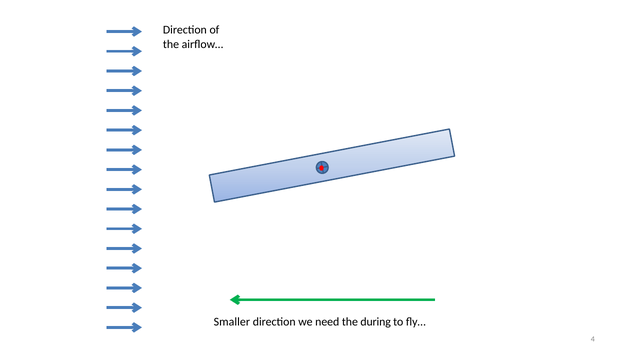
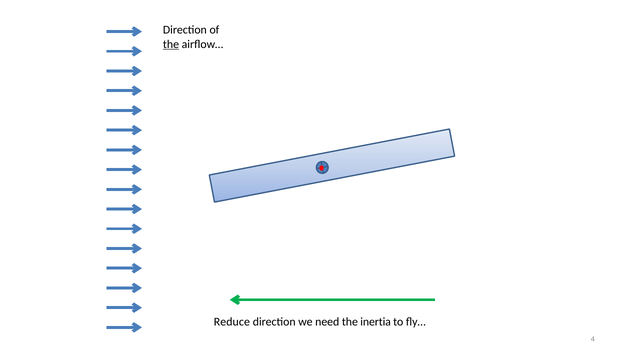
the underline: none -> present (171, 44)
Smaller: Smaller -> Reduce (232, 322)
during: during -> inertia (376, 322)
